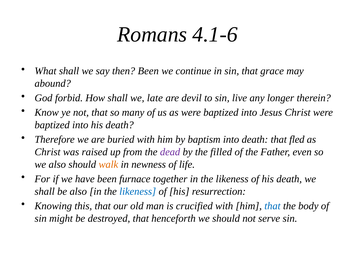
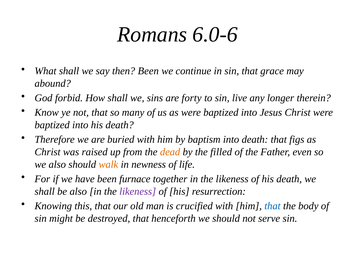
4.1-6: 4.1-6 -> 6.0-6 (215, 34)
late: late -> sins (155, 98)
devil: devil -> forty (192, 98)
fled: fled -> figs (297, 139)
dead colour: purple -> orange (170, 152)
likeness colour: blue -> purple (138, 191)
